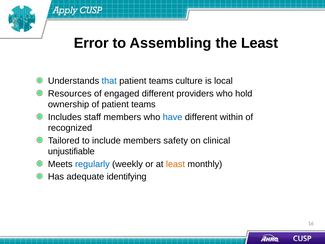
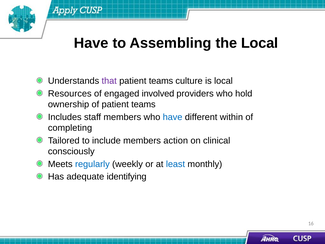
Error: Error -> Have (91, 43)
the Least: Least -> Local (260, 43)
that colour: blue -> purple (109, 81)
engaged different: different -> involved (158, 93)
recognized: recognized -> completing (70, 128)
safety: safety -> action (176, 140)
unjustifiable: unjustifiable -> consciously (71, 151)
least colour: orange -> blue (175, 164)
